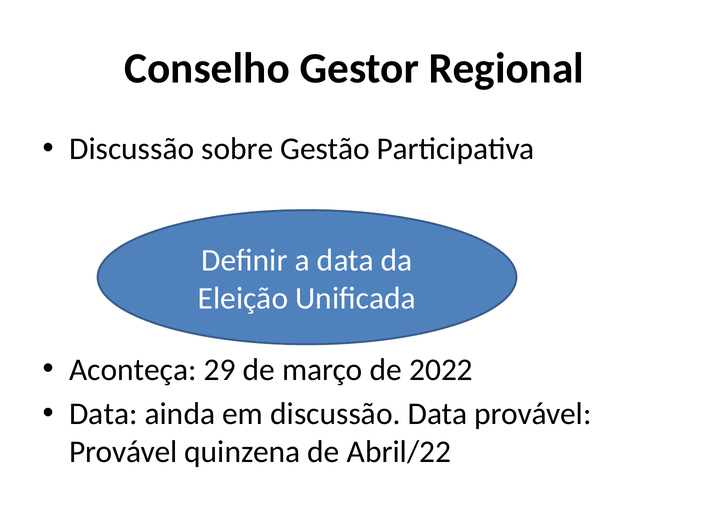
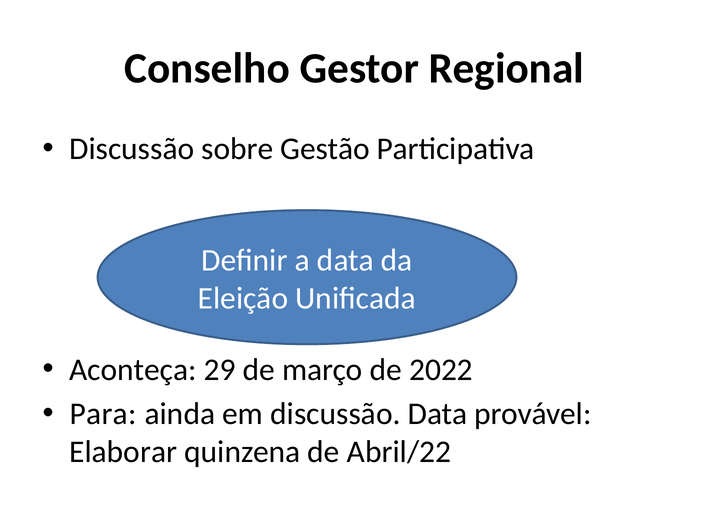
Data: Data -> Para (103, 414)
Provável: Provável -> Elaborar (123, 452)
